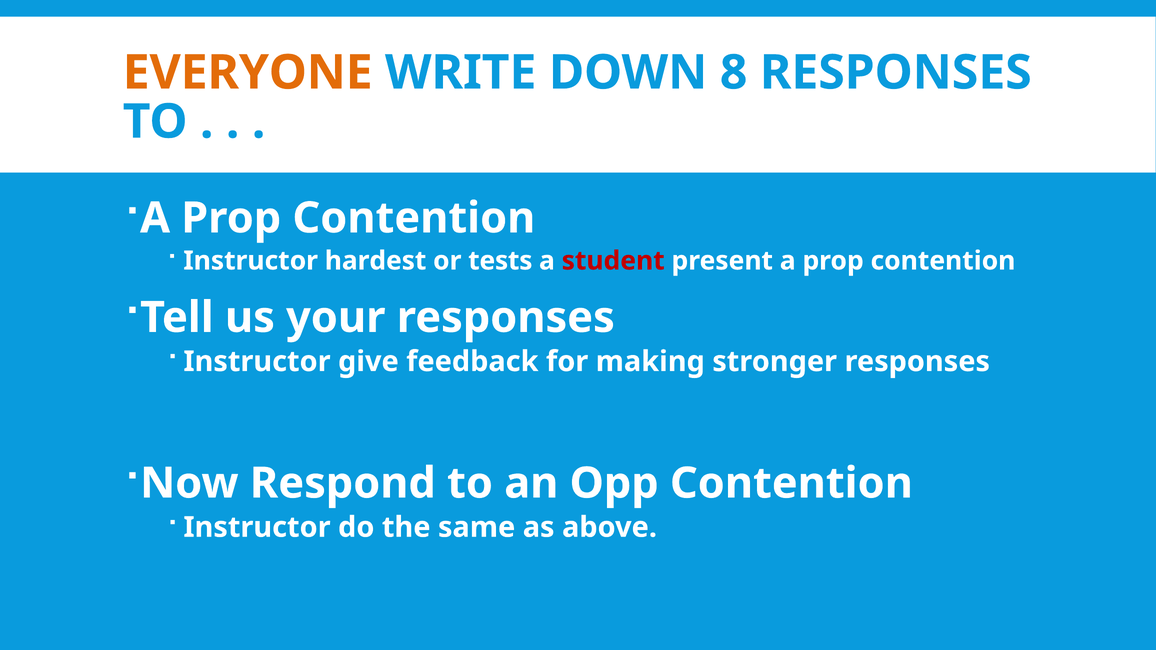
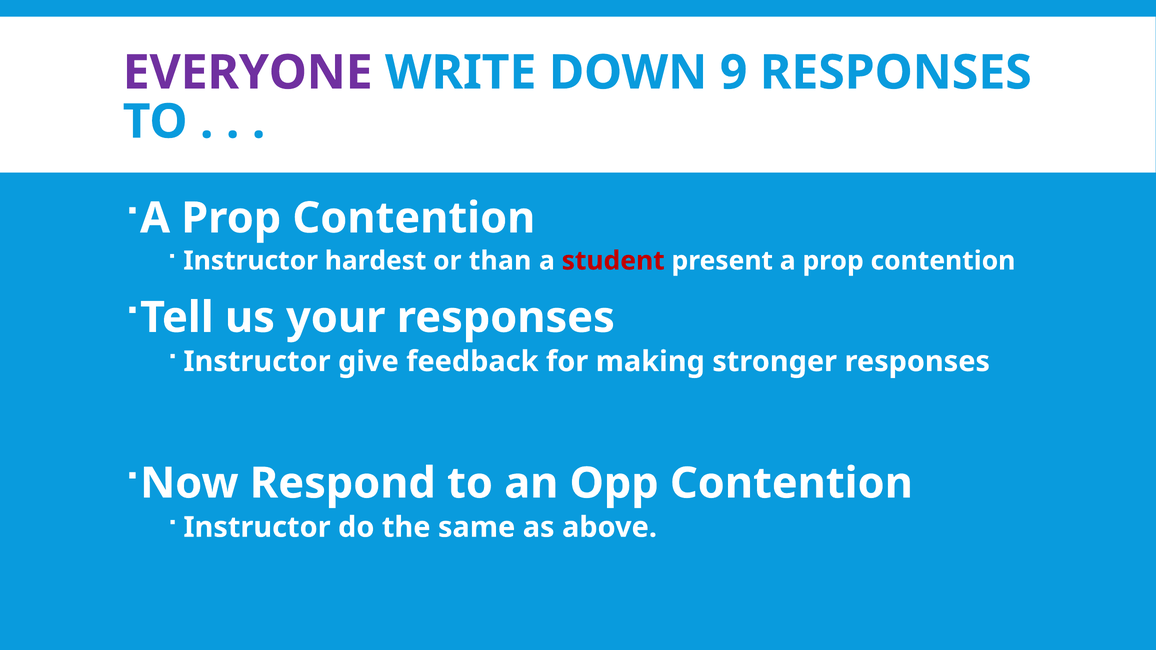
EVERYONE colour: orange -> purple (248, 73)
8: 8 -> 9 (734, 73)
tests: tests -> than (500, 261)
